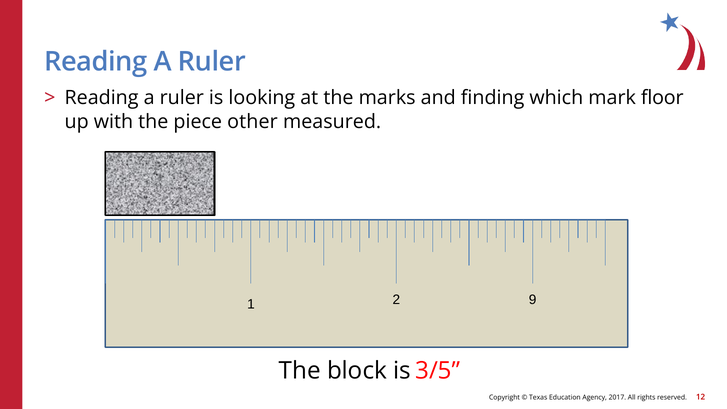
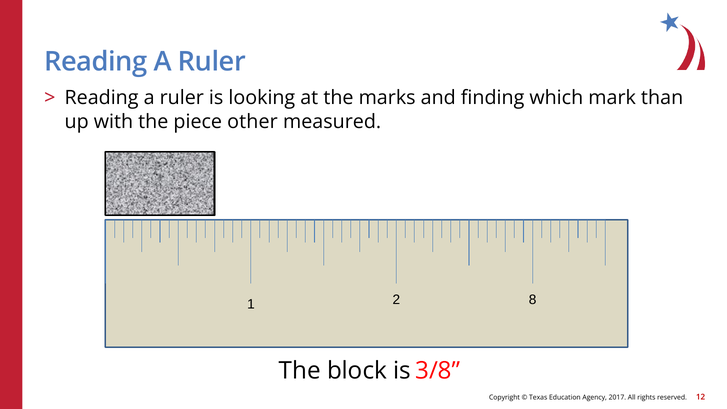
floor: floor -> than (662, 98)
9: 9 -> 8 (533, 300)
3/5: 3/5 -> 3/8 (438, 371)
